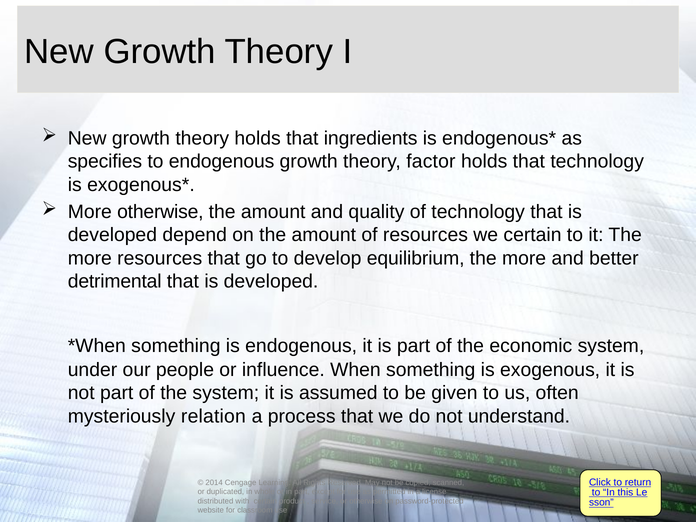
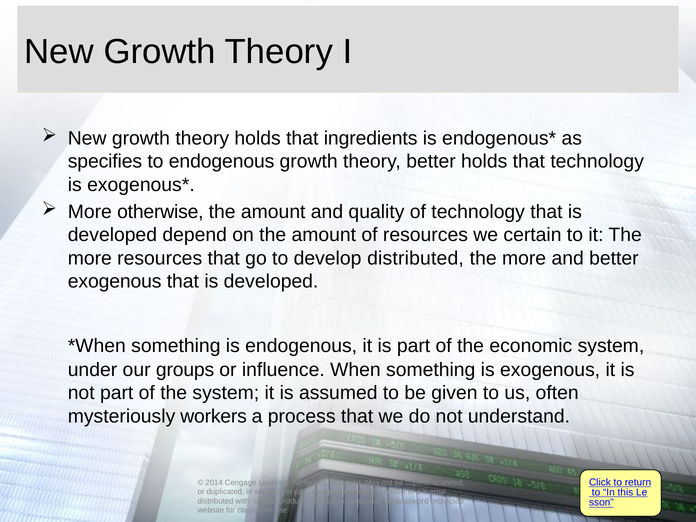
theory factor: factor -> better (431, 162)
develop equilibrium: equilibrium -> distributed (416, 258)
detrimental: detrimental -> exogenous (115, 282)
people: people -> groups (185, 370)
relation: relation -> workers (214, 416)
